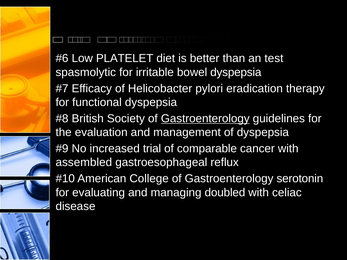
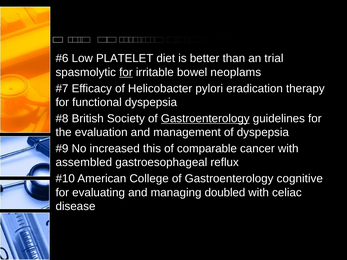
test: test -> trial (274, 58)
for underline: none -> present (126, 72)
bowel dyspepsia: dyspepsia -> neoplams (236, 72)
trial: trial -> this (152, 149)
serotonin: serotonin -> cognitive (300, 179)
